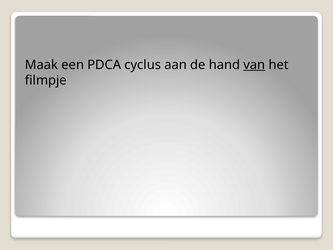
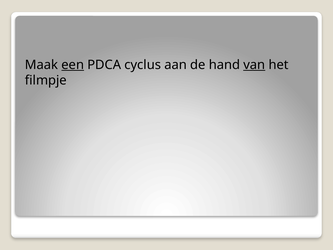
een underline: none -> present (73, 65)
